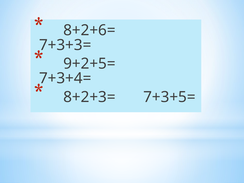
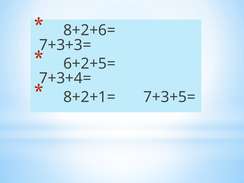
9+2+5=: 9+2+5= -> 6+2+5= (89, 64)
8+2+3=: 8+2+3= -> 8+2+1= (89, 97)
